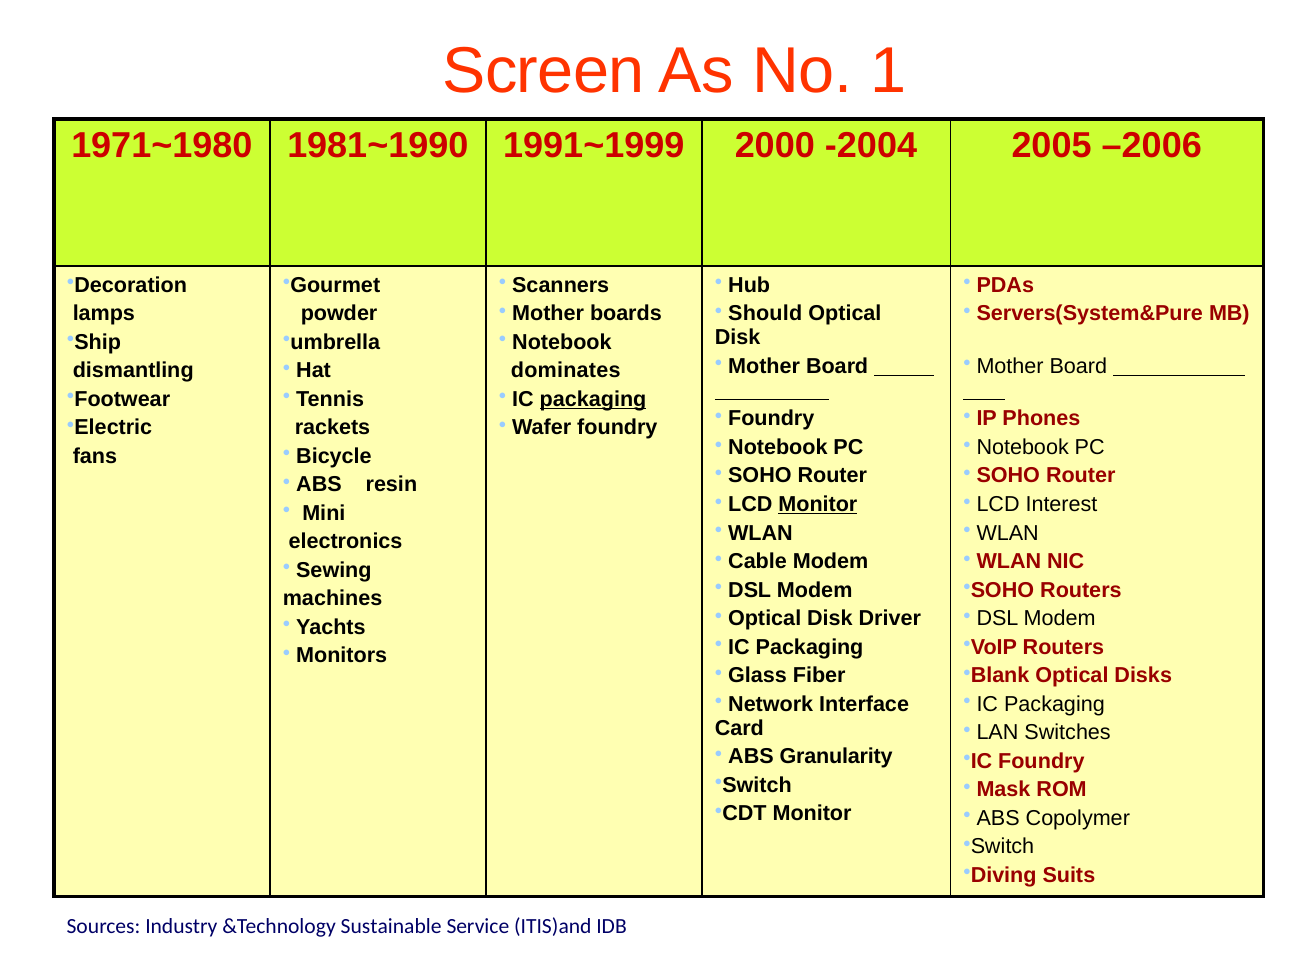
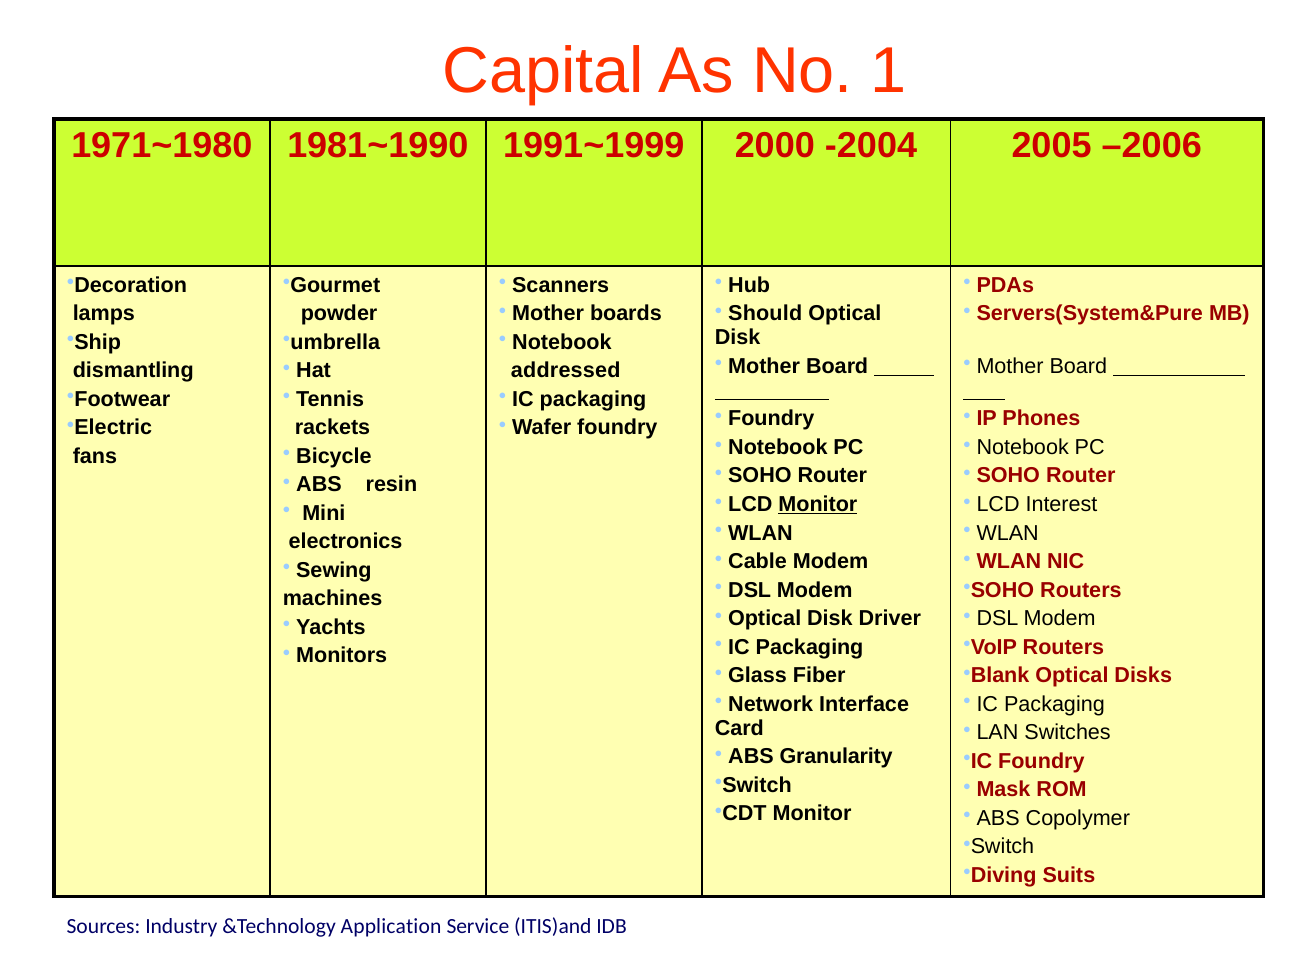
Screen: Screen -> Capital (543, 71)
dominates: dominates -> addressed (566, 370)
packaging underline: present -> none (593, 399)
Sustainable: Sustainable -> Application (391, 926)
